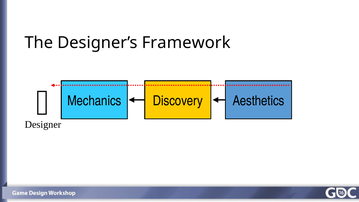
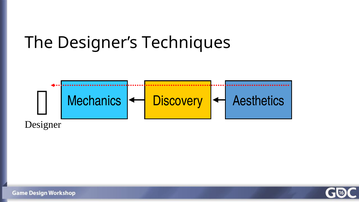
Framework: Framework -> Techniques (186, 43)
